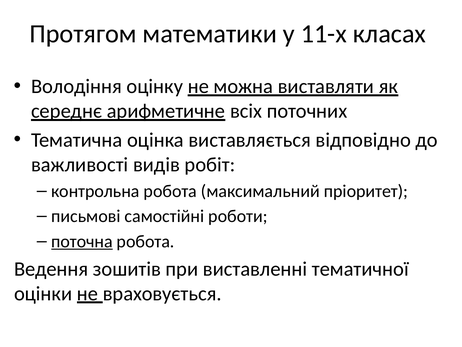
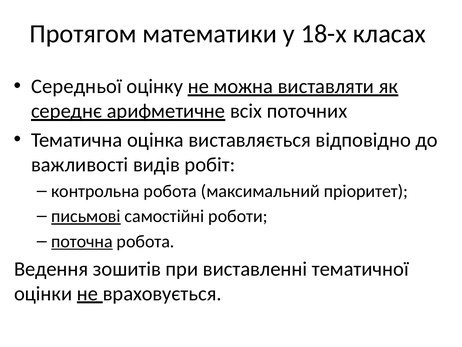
11-х: 11-х -> 18-х (324, 34)
Володіння: Володіння -> Середньої (76, 86)
письмові underline: none -> present (86, 216)
